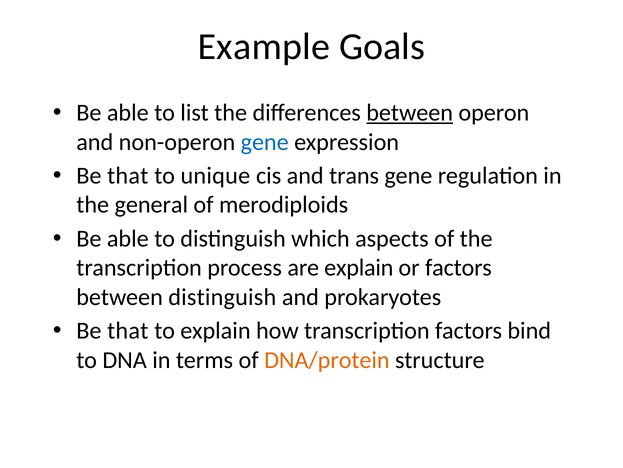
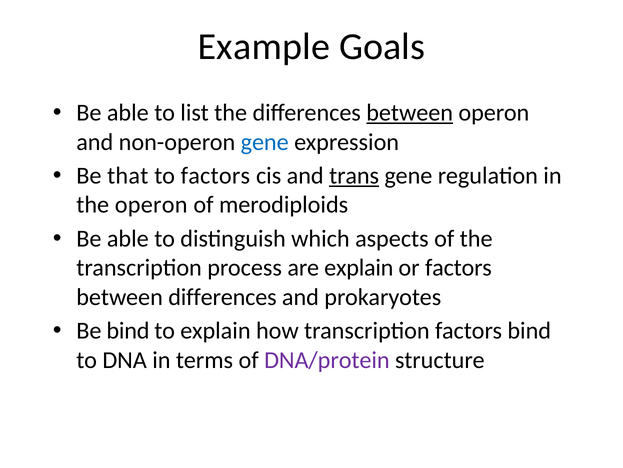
to unique: unique -> factors (215, 176)
trans underline: none -> present (354, 176)
the general: general -> operon (151, 205)
between distinguish: distinguish -> differences (222, 297)
that: that -> bind (128, 330)
DNA/protein colour: orange -> purple (327, 359)
